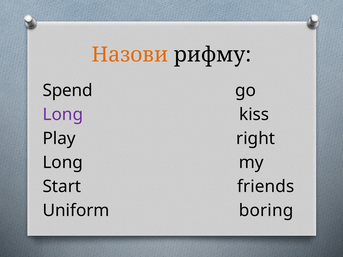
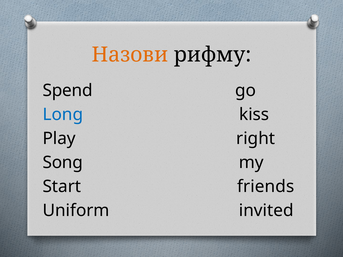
Long colour: purple -> blue (63, 115)
Long: Long -> Song (63, 163)
boring: boring -> invited (266, 211)
